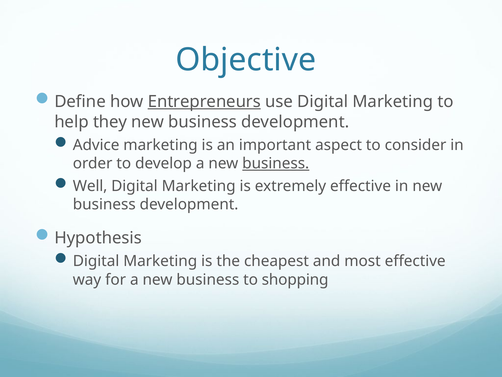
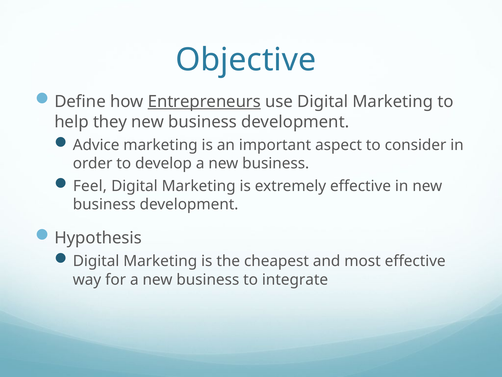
business underline: present -> none (276, 163)
Well: Well -> Feel (90, 186)
shopping: shopping -> integrate (295, 279)
